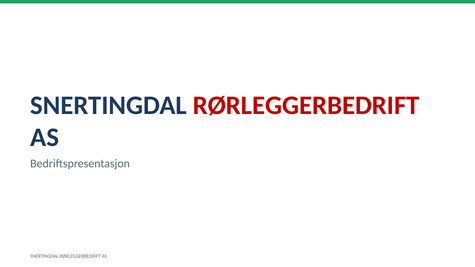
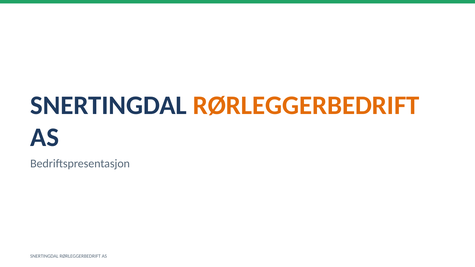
RØRLEGGERBEDRIFT colour: red -> orange (306, 105)
